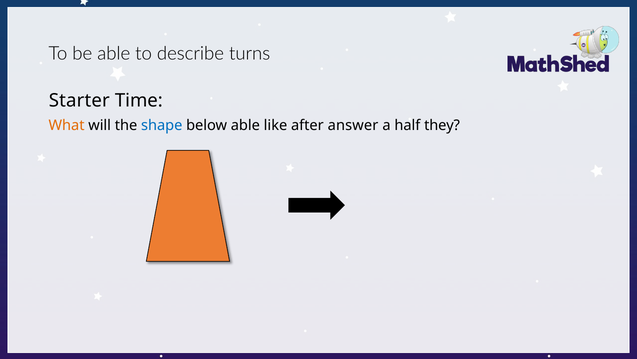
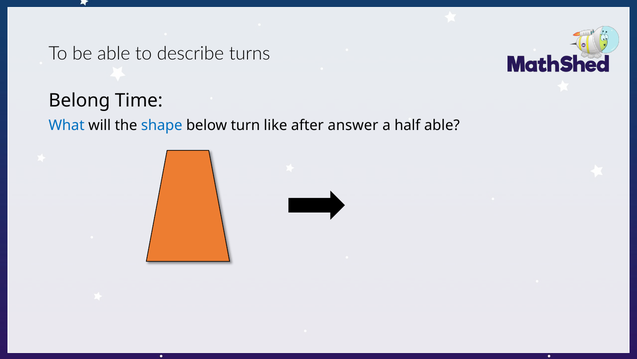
Starter: Starter -> Belong (79, 101)
What colour: orange -> blue (67, 125)
below able: able -> turn (245, 125)
half they: they -> able (442, 125)
